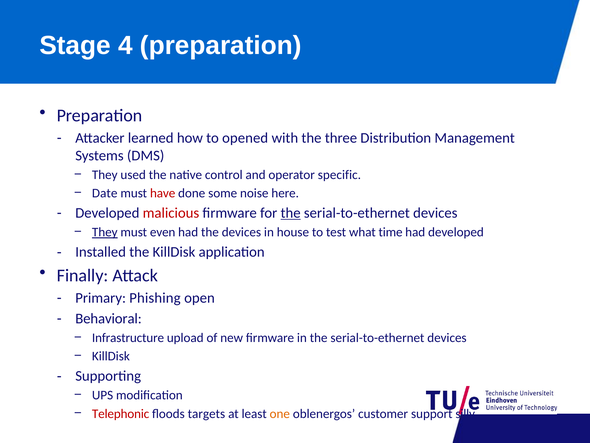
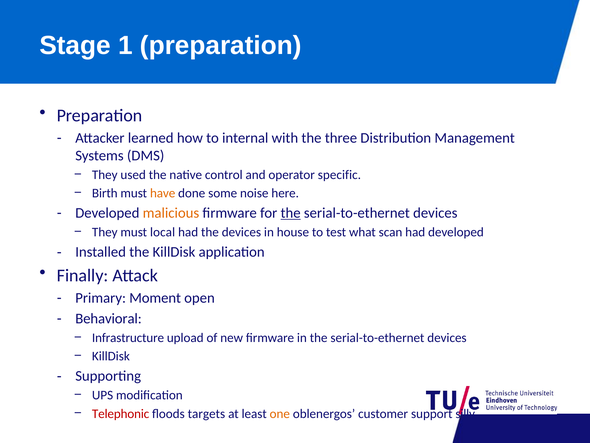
4: 4 -> 1 (125, 46)
opened: opened -> internal (245, 138)
Date: Date -> Birth (105, 193)
have colour: red -> orange (163, 193)
malicious colour: red -> orange (171, 213)
They underline: present -> none (105, 232)
even: even -> local (163, 232)
time: time -> scan (391, 232)
Phishing: Phishing -> Moment (155, 298)
